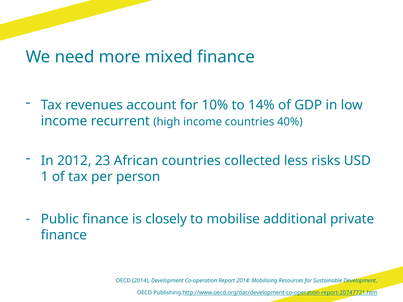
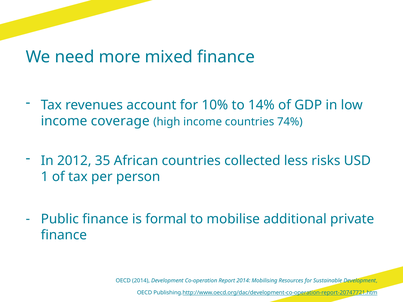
recurrent: recurrent -> coverage (120, 121)
40%: 40% -> 74% (290, 122)
23: 23 -> 35 (103, 161)
closely: closely -> formal (166, 219)
